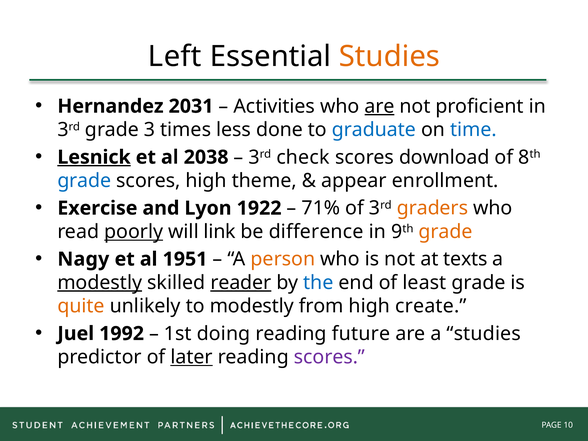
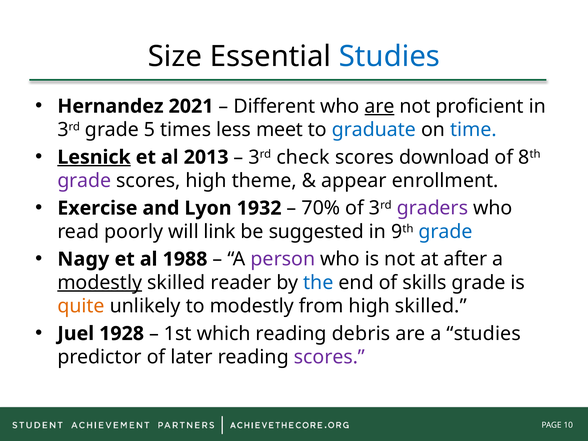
Left: Left -> Size (175, 56)
Studies colour: orange -> blue (389, 56)
2031: 2031 -> 2021 (191, 106)
Activities: Activities -> Different (274, 106)
3: 3 -> 5 (149, 130)
done: done -> meet (280, 130)
2038: 2038 -> 2013 (206, 157)
grade colour: blue -> purple (84, 181)
1922: 1922 -> 1932 (259, 208)
71%: 71% -> 70% (321, 208)
graders colour: orange -> purple (432, 208)
poorly underline: present -> none (134, 232)
difference: difference -> suggested (316, 232)
grade colour: orange -> blue (446, 232)
1951: 1951 -> 1988 (185, 259)
person colour: orange -> purple (283, 259)
texts: texts -> after (465, 259)
reader underline: present -> none (241, 283)
least: least -> skills (425, 283)
high create: create -> skilled (431, 306)
1992: 1992 -> 1928 (122, 334)
doing: doing -> which (224, 334)
future: future -> debris (361, 334)
later underline: present -> none (192, 357)
